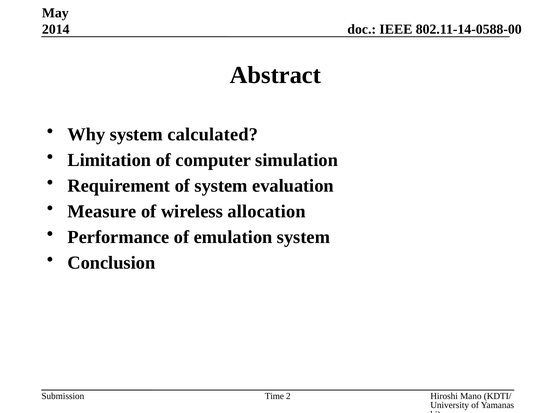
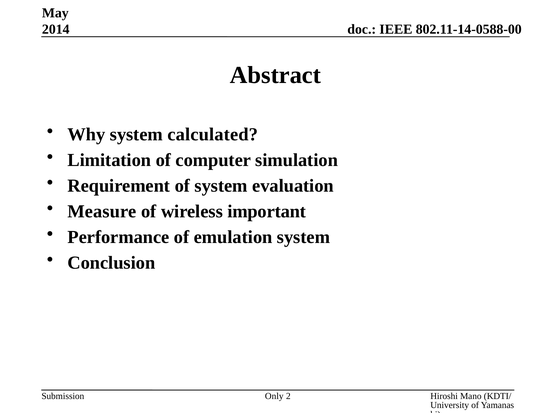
allocation: allocation -> important (267, 212)
Time: Time -> Only (274, 396)
